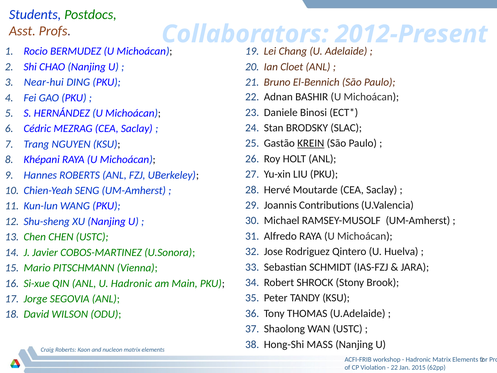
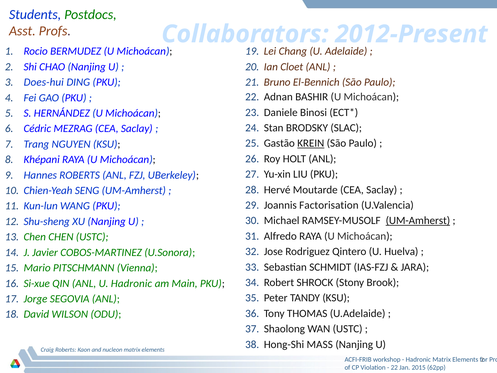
Near-hui: Near-hui -> Does-hui (44, 82)
Contributions: Contributions -> Factorisation (329, 205)
UM-Amherst underline: none -> present (418, 220)
